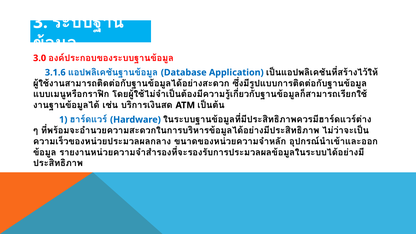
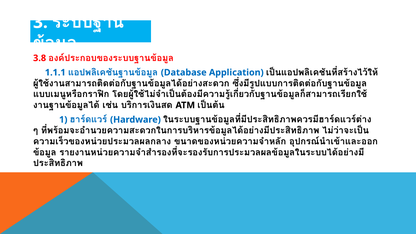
3.0: 3.0 -> 3.8 (40, 58)
3.1.6: 3.1.6 -> 1.1.1 (55, 72)
